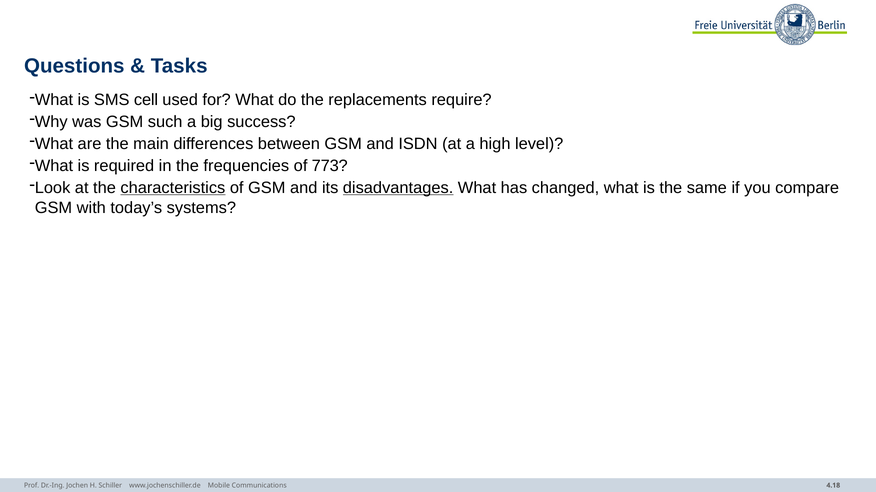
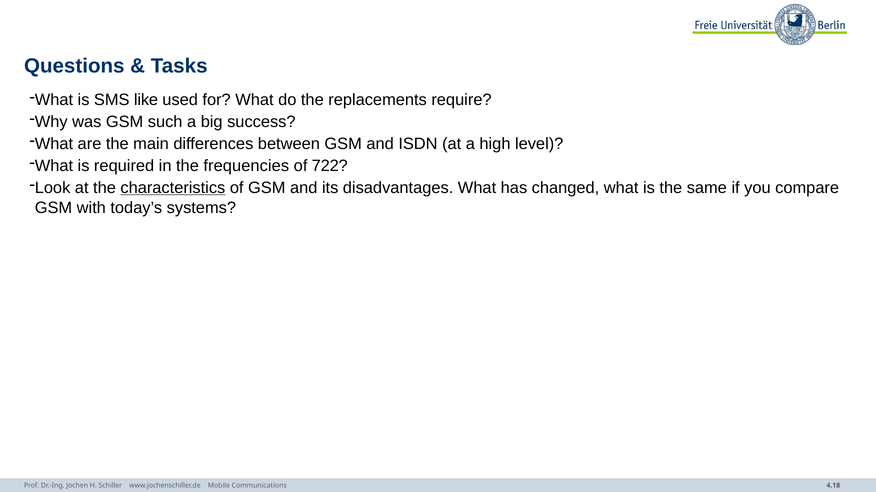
cell: cell -> like (146, 100)
773: 773 -> 722 (330, 166)
disadvantages underline: present -> none (398, 188)
